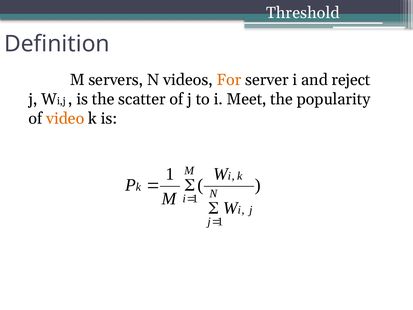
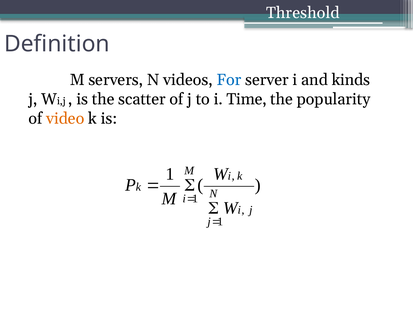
For colour: orange -> blue (229, 80)
reject: reject -> kinds (351, 80)
Meet: Meet -> Time (247, 99)
